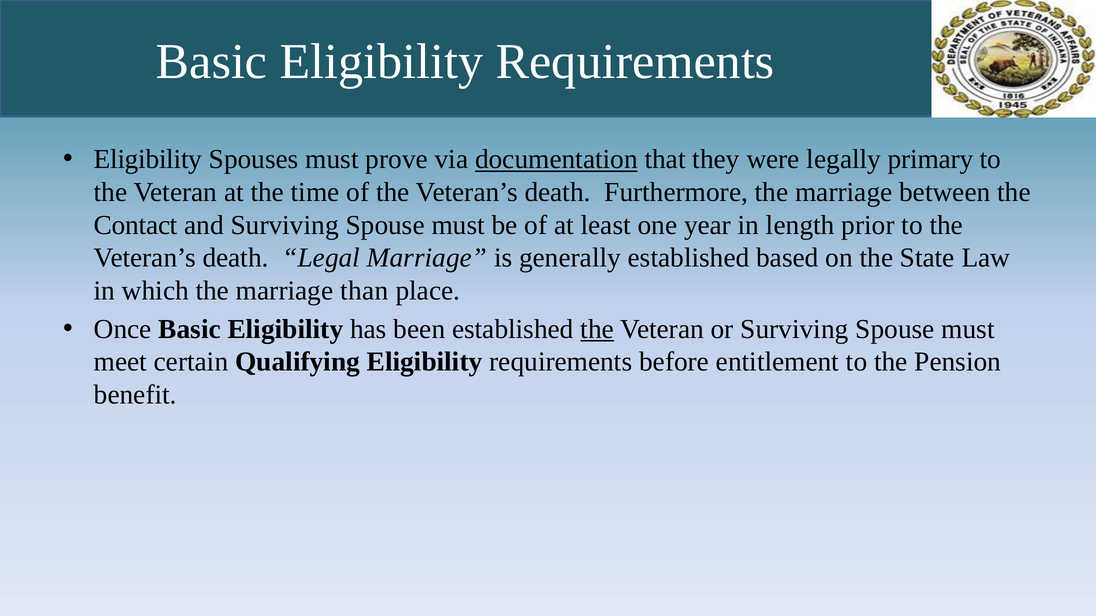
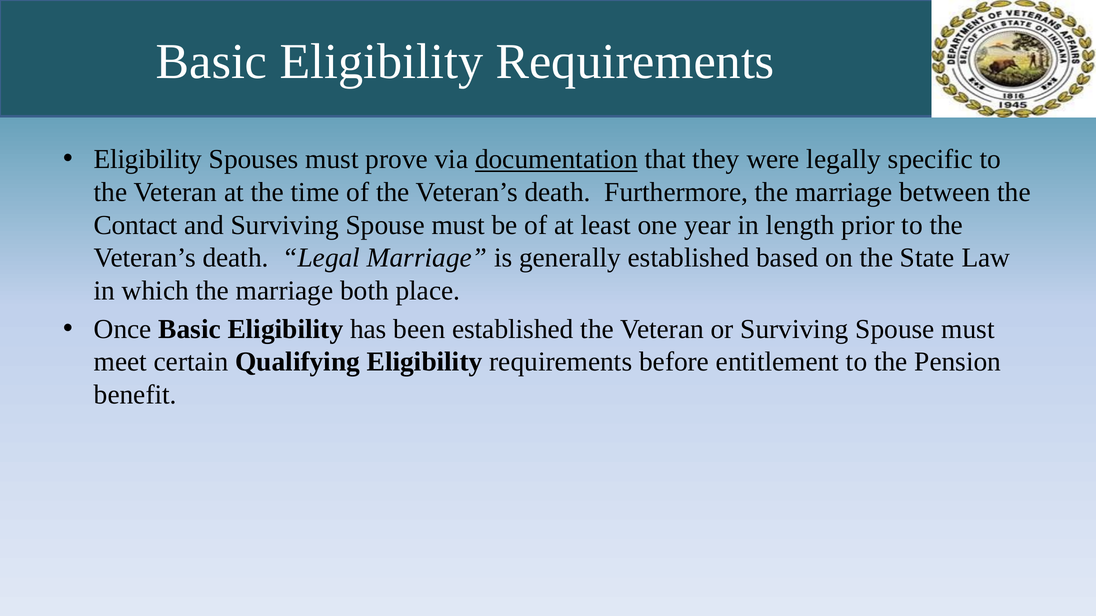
primary: primary -> specific (930, 159)
than: than -> both (364, 291)
the underline: present -> none (597, 329)
